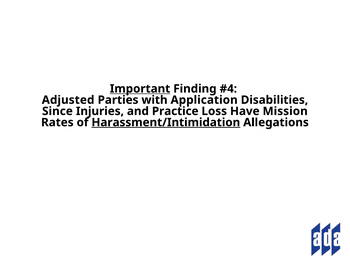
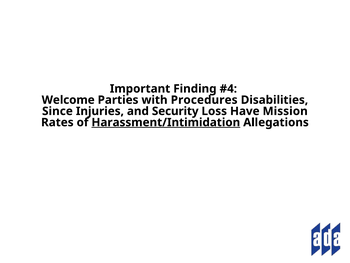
Important underline: present -> none (140, 89)
Adjusted: Adjusted -> Welcome (68, 100)
Application: Application -> Procedures (204, 100)
Practice: Practice -> Security (175, 111)
